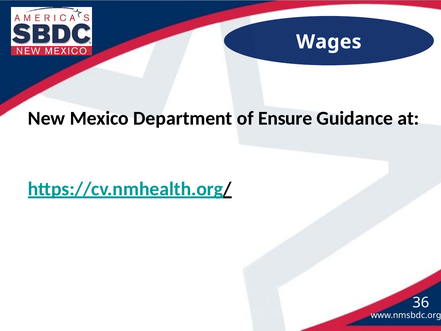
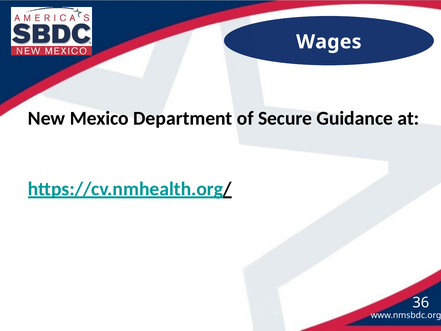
Ensure: Ensure -> Secure (285, 118)
